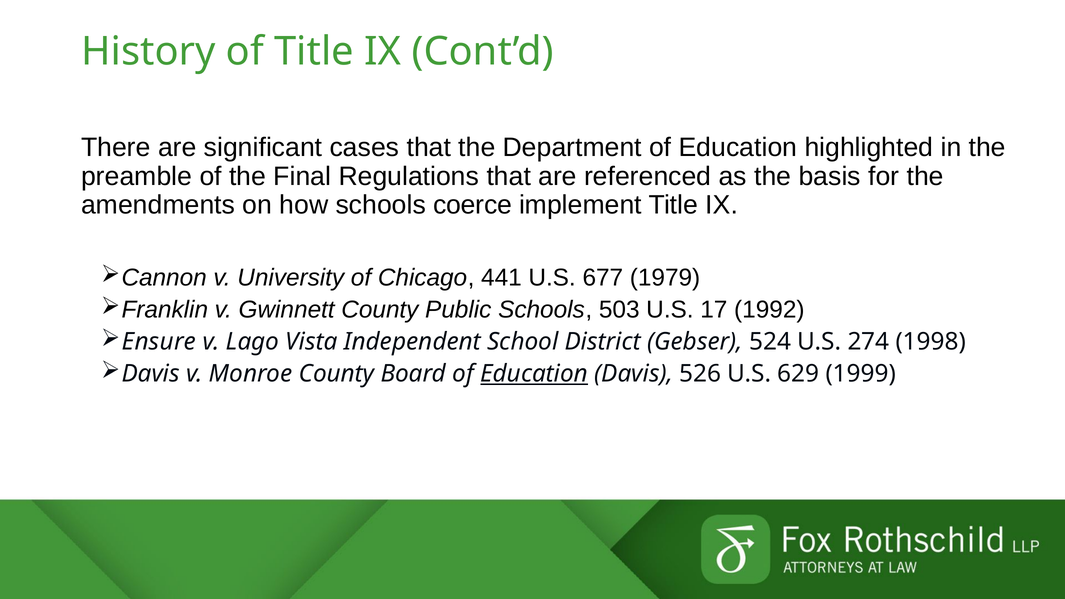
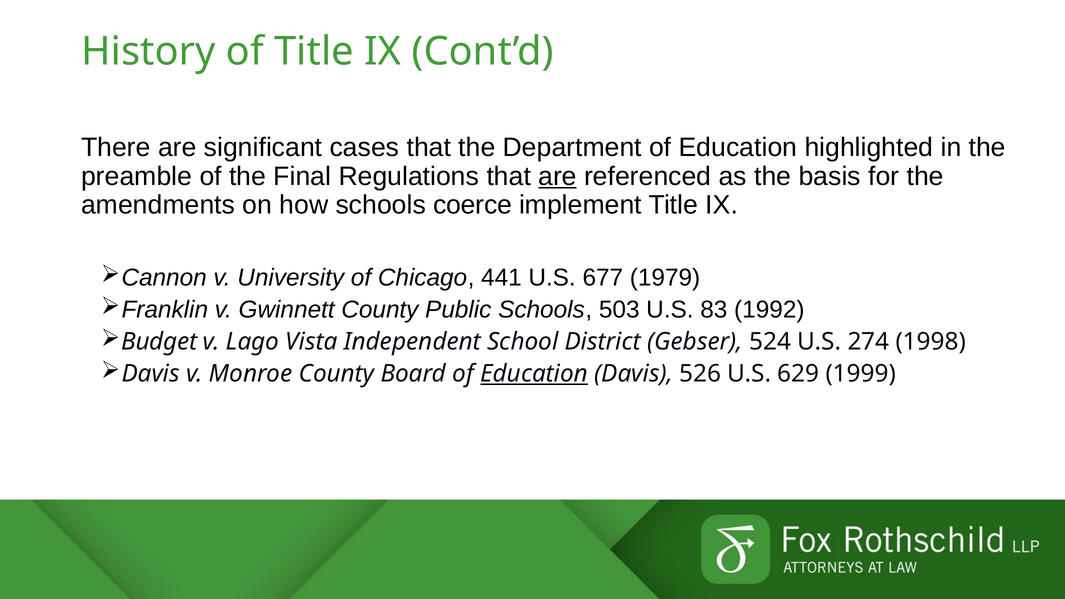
are underline: none -> present (558, 176)
17: 17 -> 83 (714, 310)
Ensure: Ensure -> Budget (159, 342)
